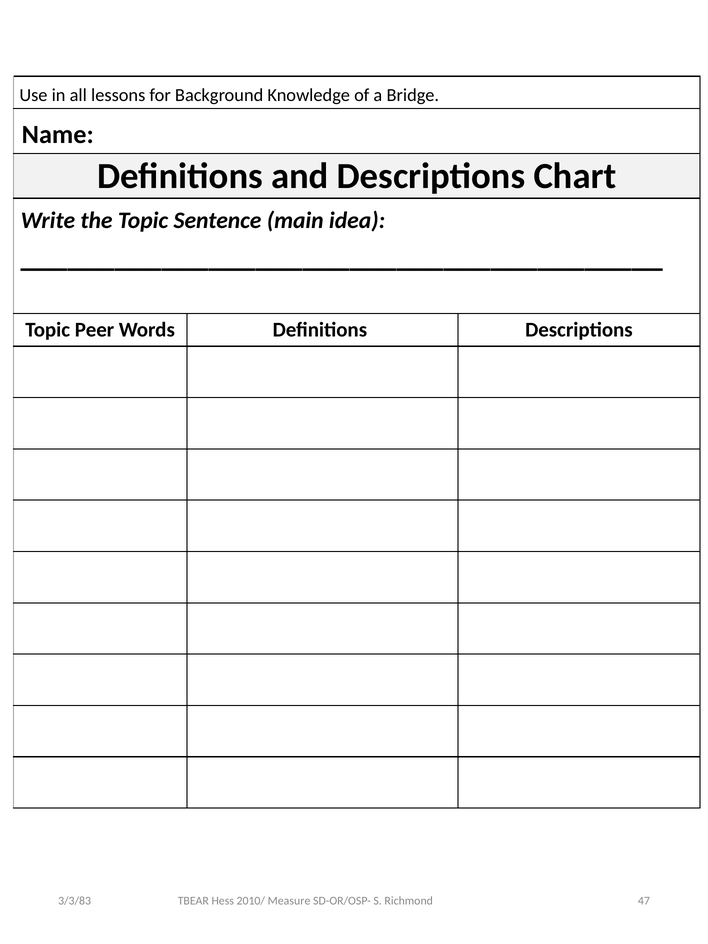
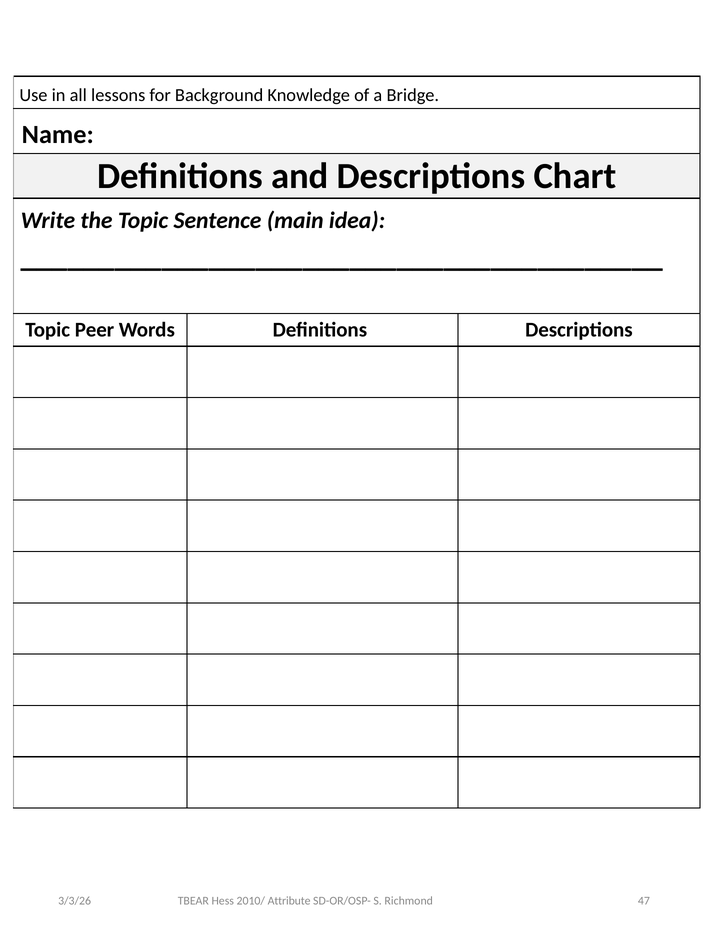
3/3/83: 3/3/83 -> 3/3/26 (75, 901)
Measure: Measure -> Attribute (289, 901)
